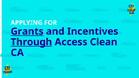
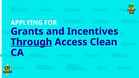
Grants underline: present -> none (27, 31)
